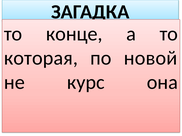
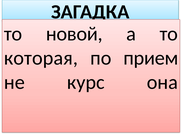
конце: конце -> новой (74, 34)
новой: новой -> прием (151, 58)
